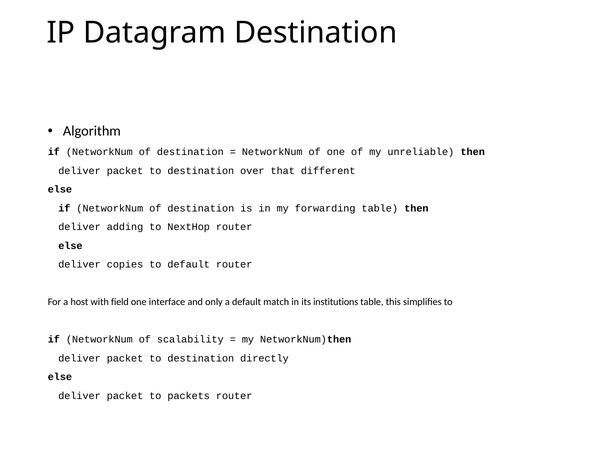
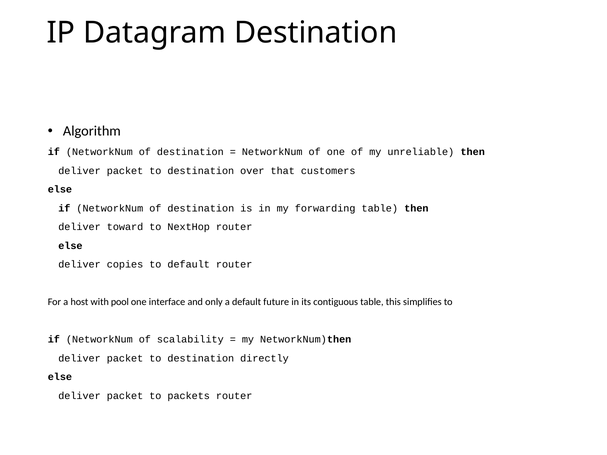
different: different -> customers (328, 171)
adding: adding -> toward (125, 227)
field: field -> pool (120, 302)
match: match -> future (276, 302)
institutions: institutions -> contiguous (336, 302)
